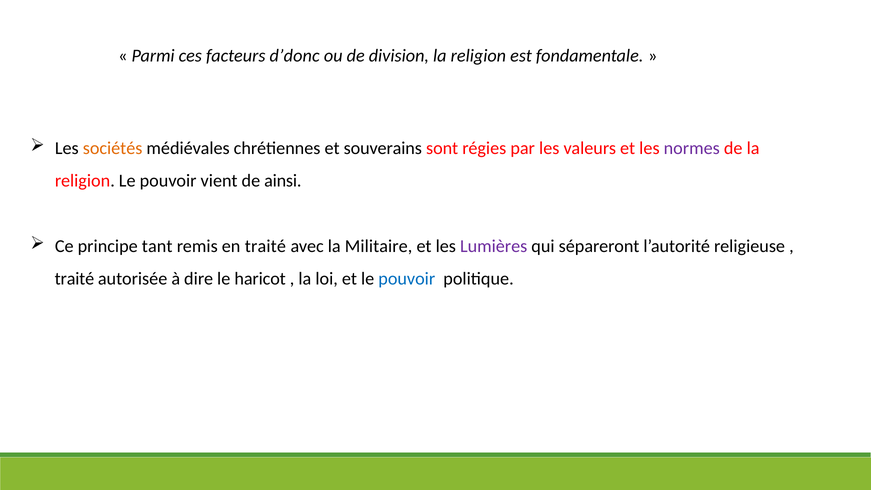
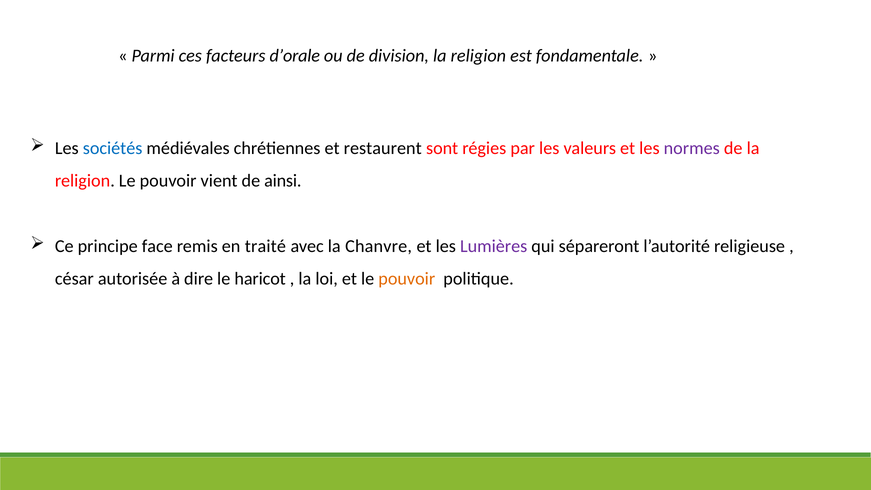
d’donc: d’donc -> d’orale (295, 56)
sociétés colour: orange -> blue (113, 148)
souverains: souverains -> restaurent (383, 148)
tant: tant -> face (157, 246)
Militaire: Militaire -> Chanvre (379, 246)
traité: traité -> césar (74, 279)
pouvoir colour: blue -> orange (407, 279)
